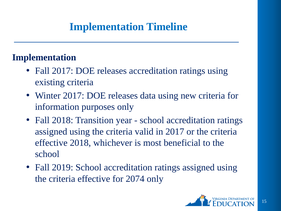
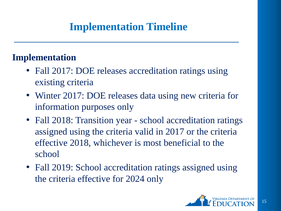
2074: 2074 -> 2024 (135, 179)
